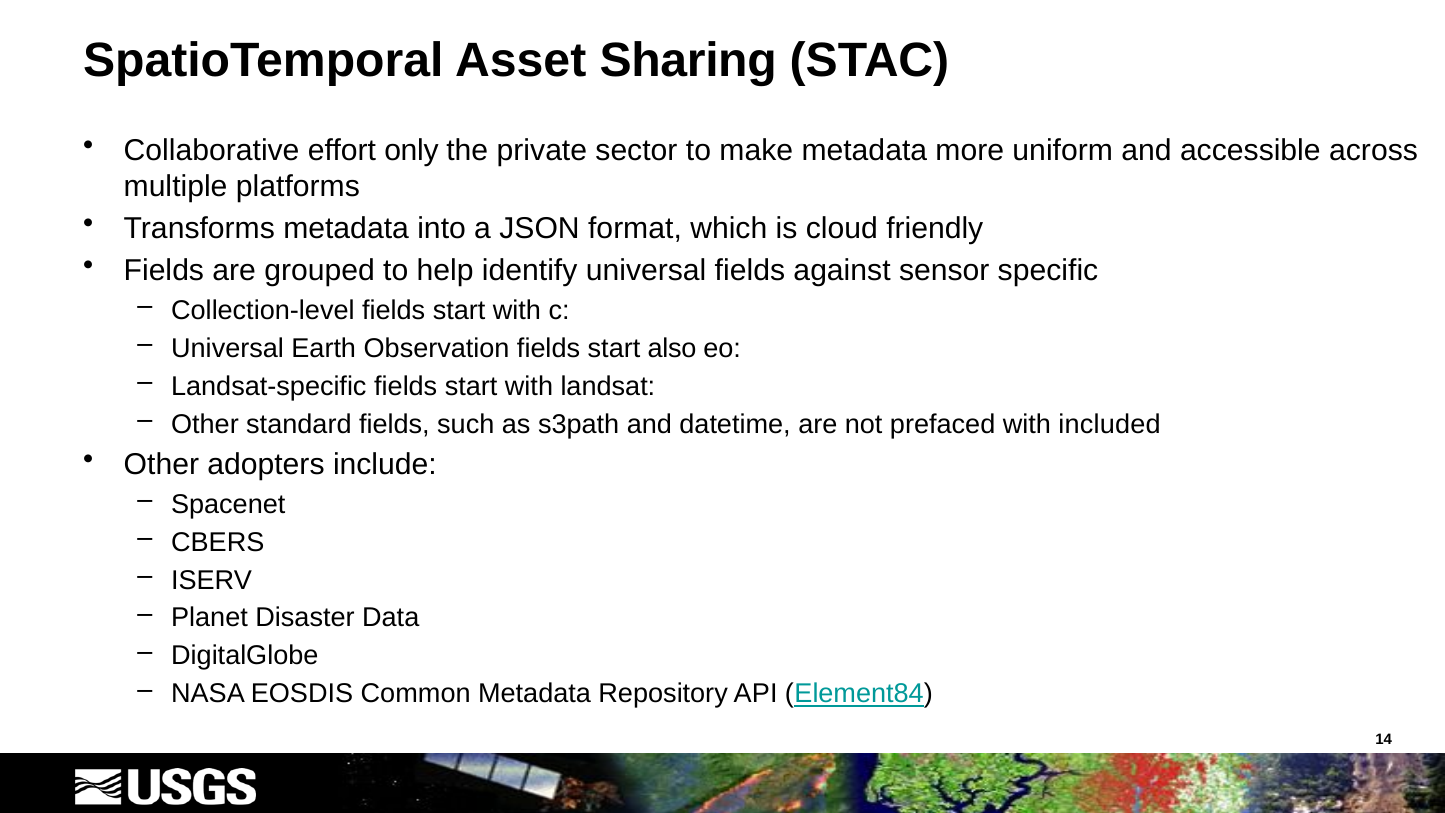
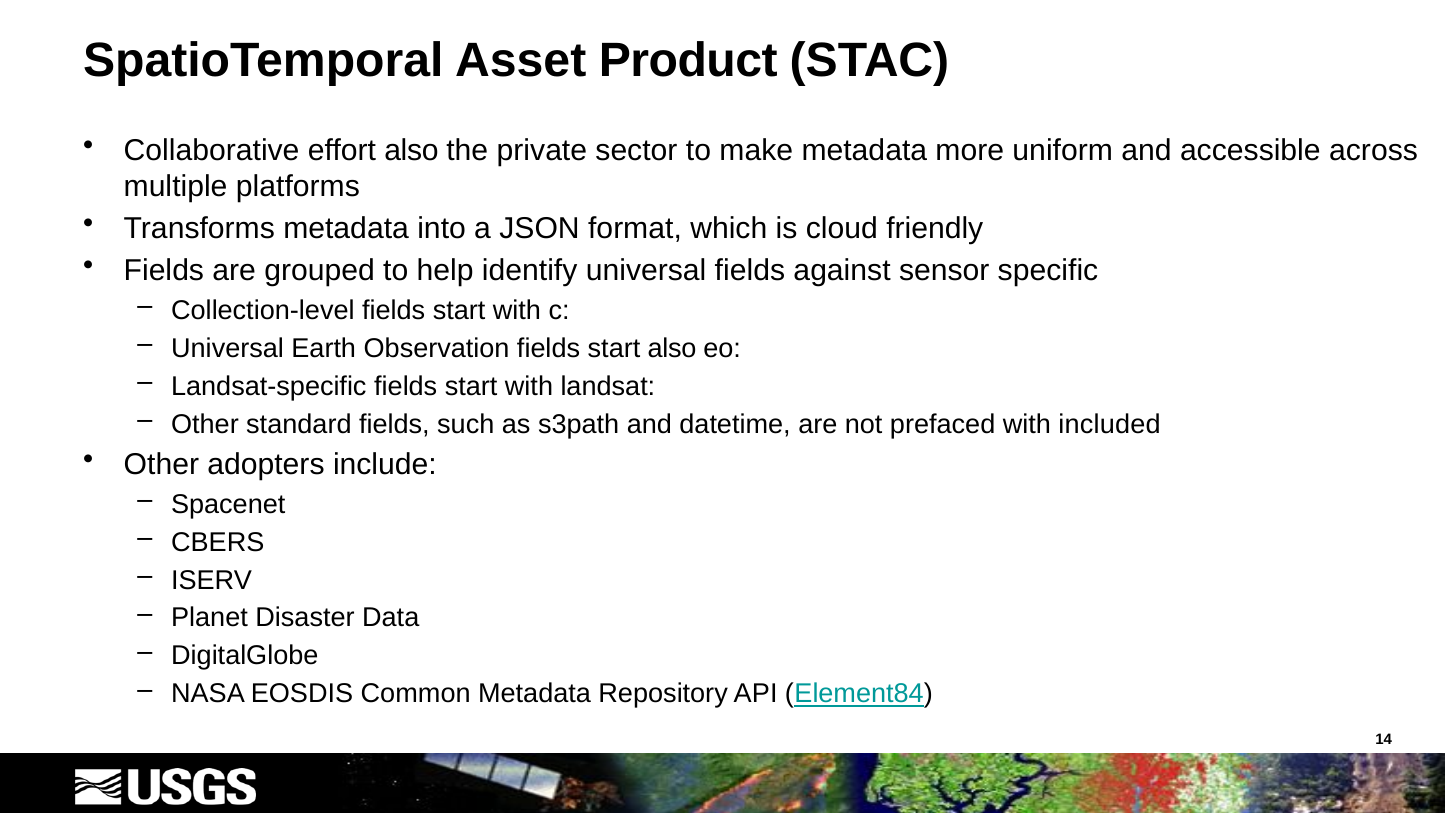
Sharing: Sharing -> Product (688, 60)
effort only: only -> also (411, 150)
